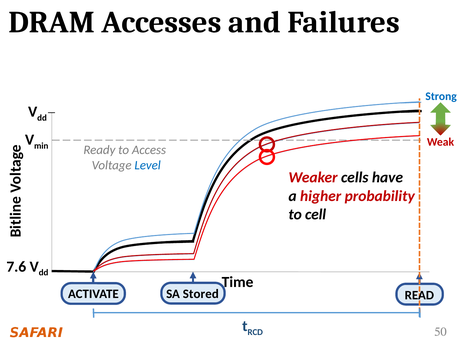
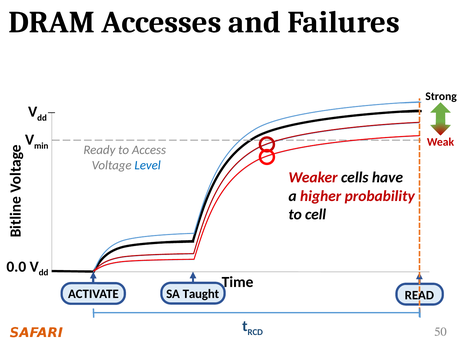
Strong colour: blue -> black (441, 96)
7.6: 7.6 -> 0.0 (16, 267)
Stored: Stored -> Taught (201, 294)
